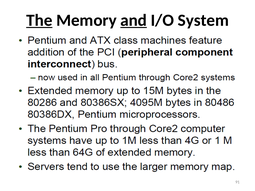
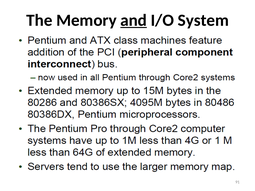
The underline: present -> none (39, 20)
